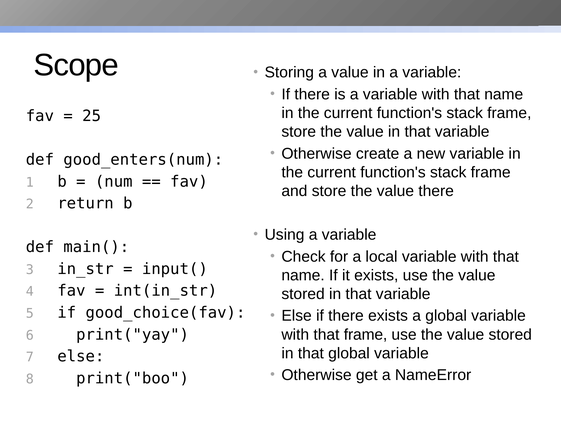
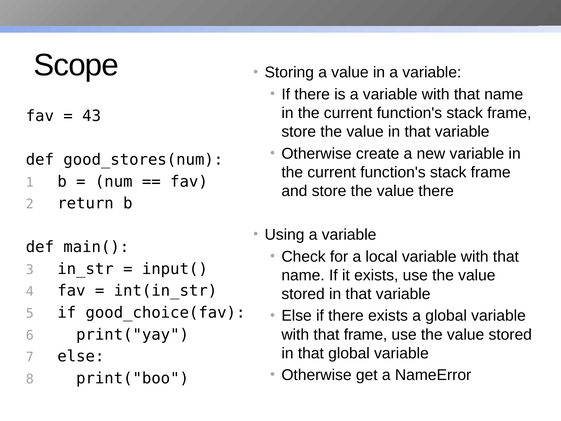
25: 25 -> 43 (92, 116)
good_enters(num: good_enters(num -> good_stores(num (143, 160)
